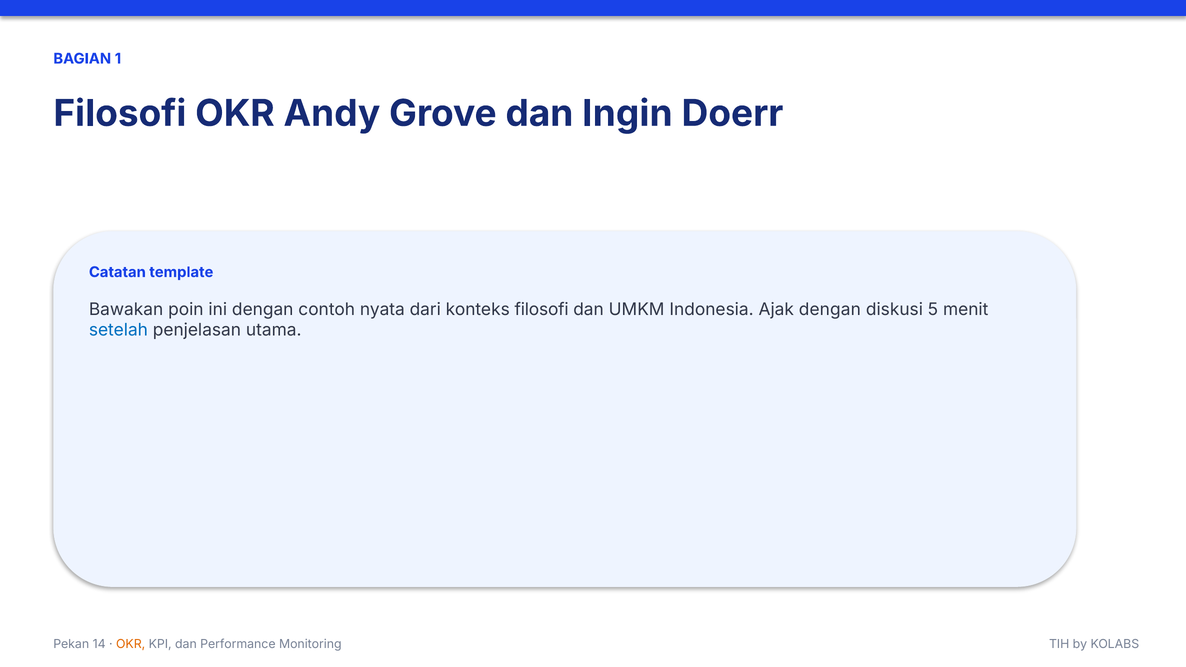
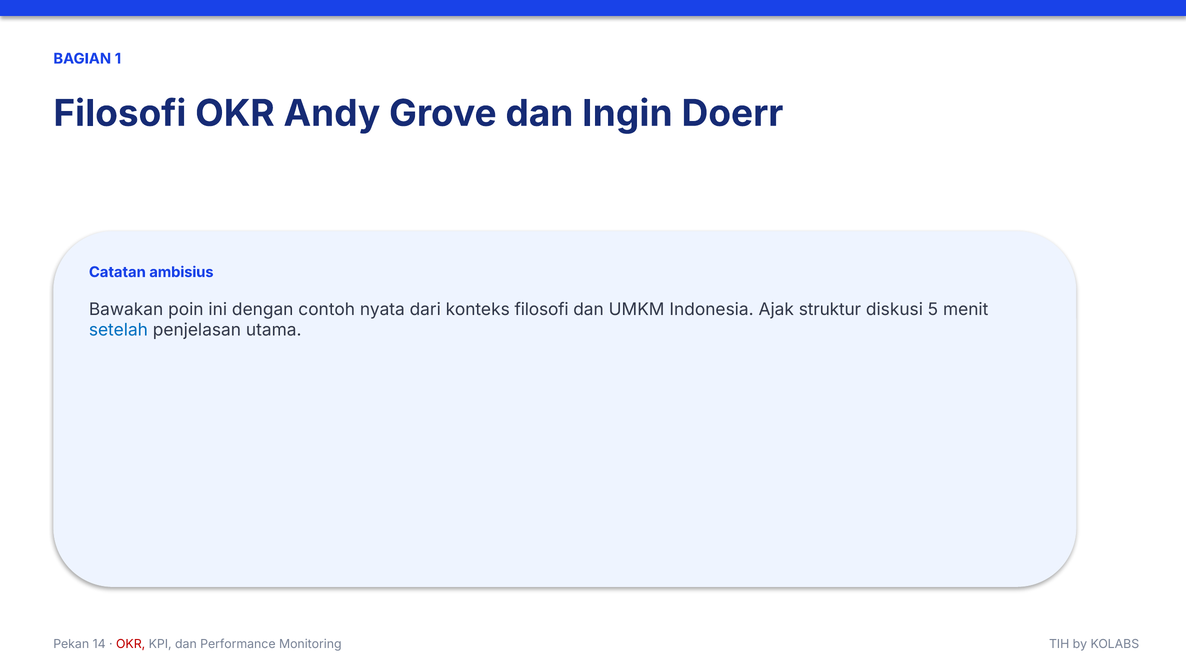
template: template -> ambisius (181, 272)
Ajak dengan: dengan -> struktur (830, 309)
OKR colour: orange -> red (131, 644)
